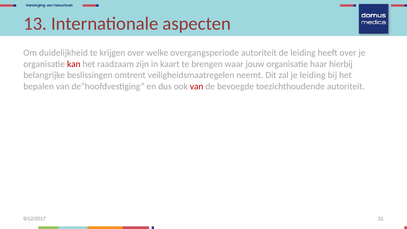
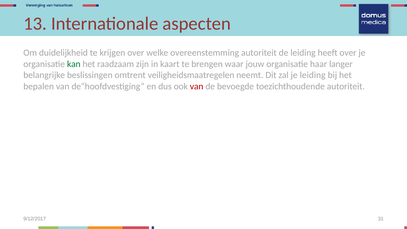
overgangsperiode: overgangsperiode -> overeenstemming (205, 53)
kan colour: red -> green (74, 64)
hierbij: hierbij -> langer (341, 64)
